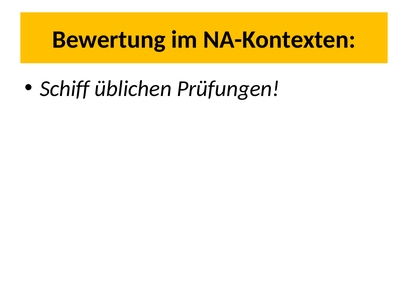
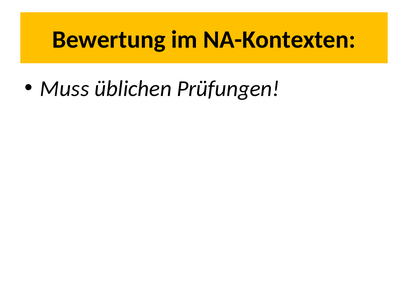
Schiff: Schiff -> Muss (65, 89)
